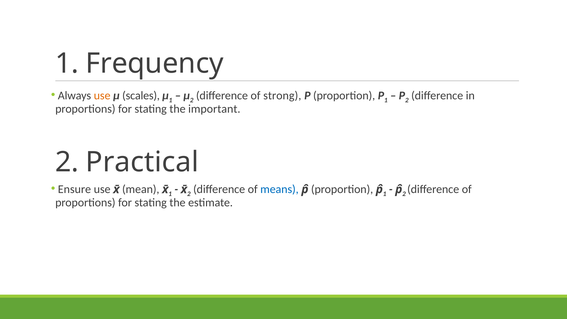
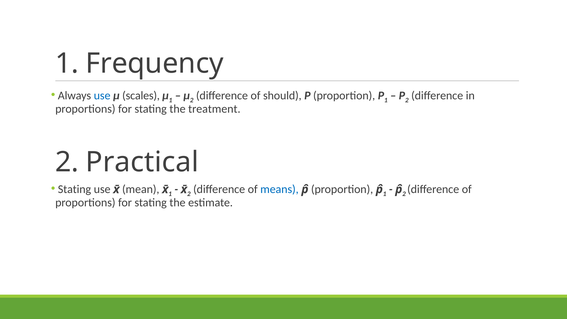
use colour: orange -> blue (102, 96)
strong: strong -> should (282, 96)
important: important -> treatment (214, 109)
Ensure: Ensure -> Stating (75, 189)
